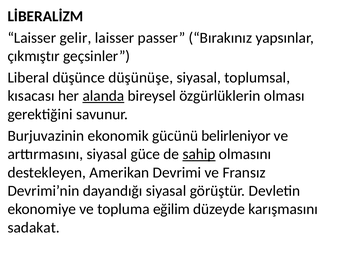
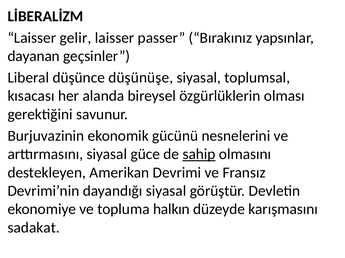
çıkmıştır: çıkmıştır -> dayanan (34, 56)
alanda underline: present -> none (103, 96)
belirleniyor: belirleniyor -> nesnelerini (236, 136)
eğilim: eğilim -> halkın (171, 210)
